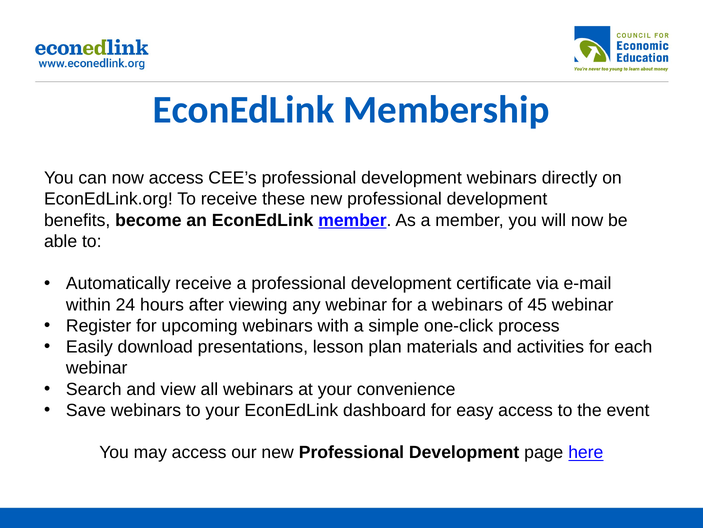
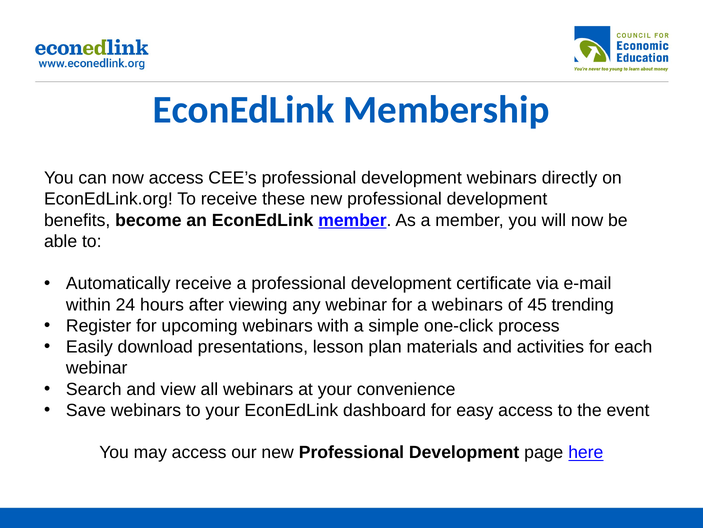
45 webinar: webinar -> trending (583, 304)
